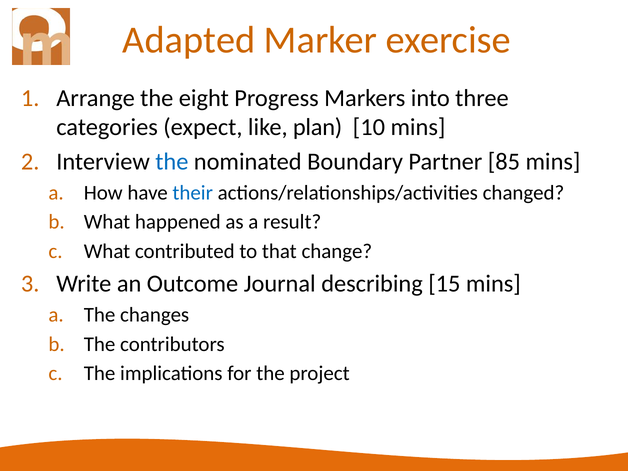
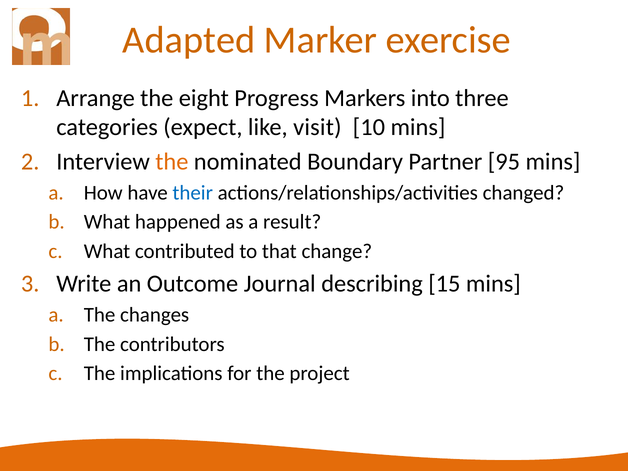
plan: plan -> visit (317, 127)
the colour: blue -> orange (172, 162)
85: 85 -> 95 (504, 162)
